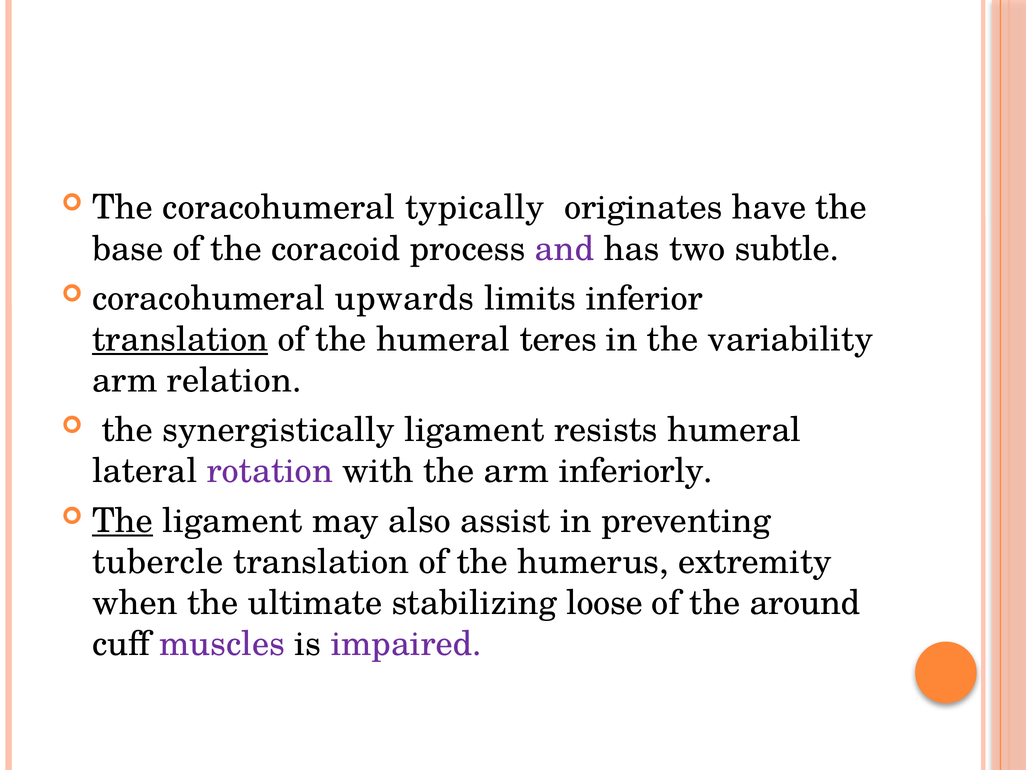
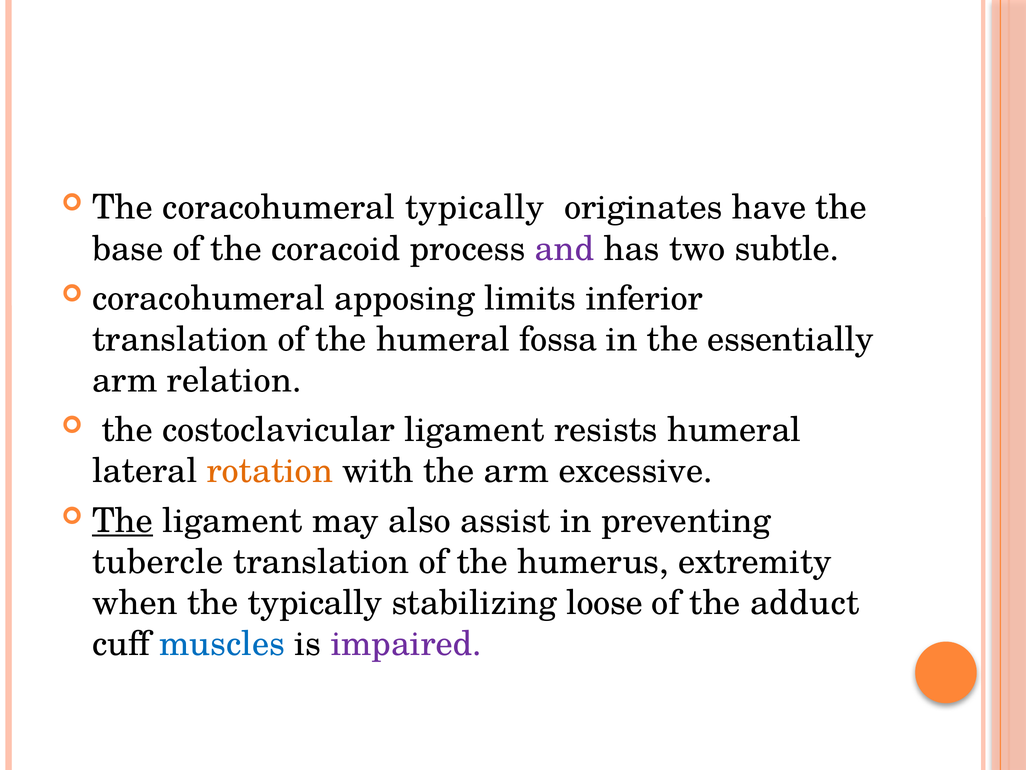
upwards: upwards -> apposing (405, 298)
translation underline: present -> none (180, 339)
teres: teres -> fossa (558, 339)
variability: variability -> essentially (790, 339)
synergistically: synergistically -> costoclavicular (278, 430)
rotation colour: purple -> orange (270, 471)
inferiorly: inferiorly -> excessive (636, 471)
the ultimate: ultimate -> typically (315, 603)
around: around -> adduct (805, 603)
muscles colour: purple -> blue (222, 644)
